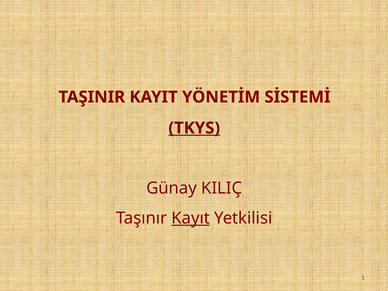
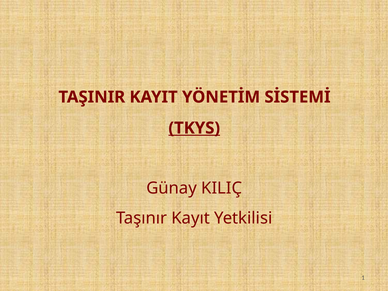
Kayıt underline: present -> none (191, 218)
